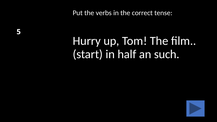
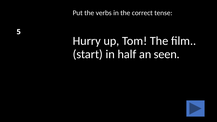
such: such -> seen (167, 54)
